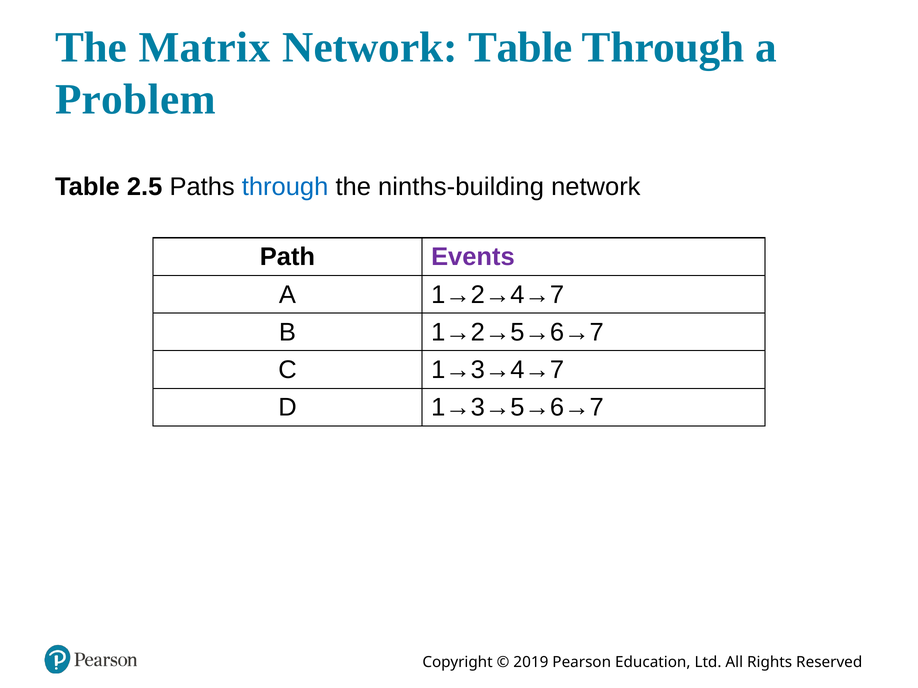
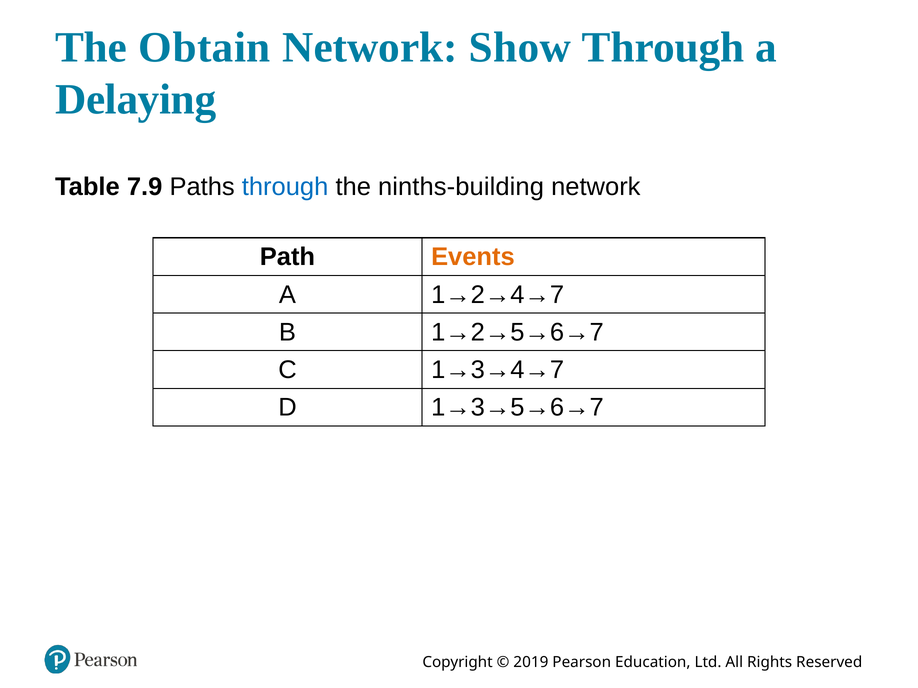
Matrix: Matrix -> Obtain (205, 48)
Network Table: Table -> Show (520, 48)
Problem: Problem -> Delaying (136, 100)
2.5: 2.5 -> 7.9 (145, 187)
Events colour: purple -> orange (473, 257)
